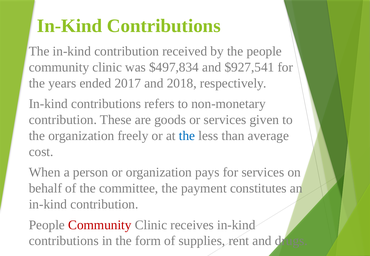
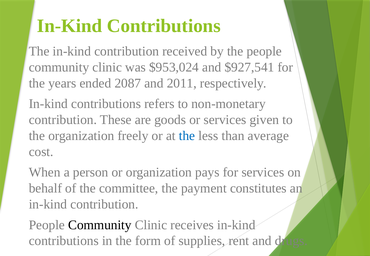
$497,834: $497,834 -> $953,024 (174, 67)
2017: 2017 -> 2087 (128, 83)
2018: 2018 -> 2011 (182, 83)
Community colour: red -> black (100, 225)
